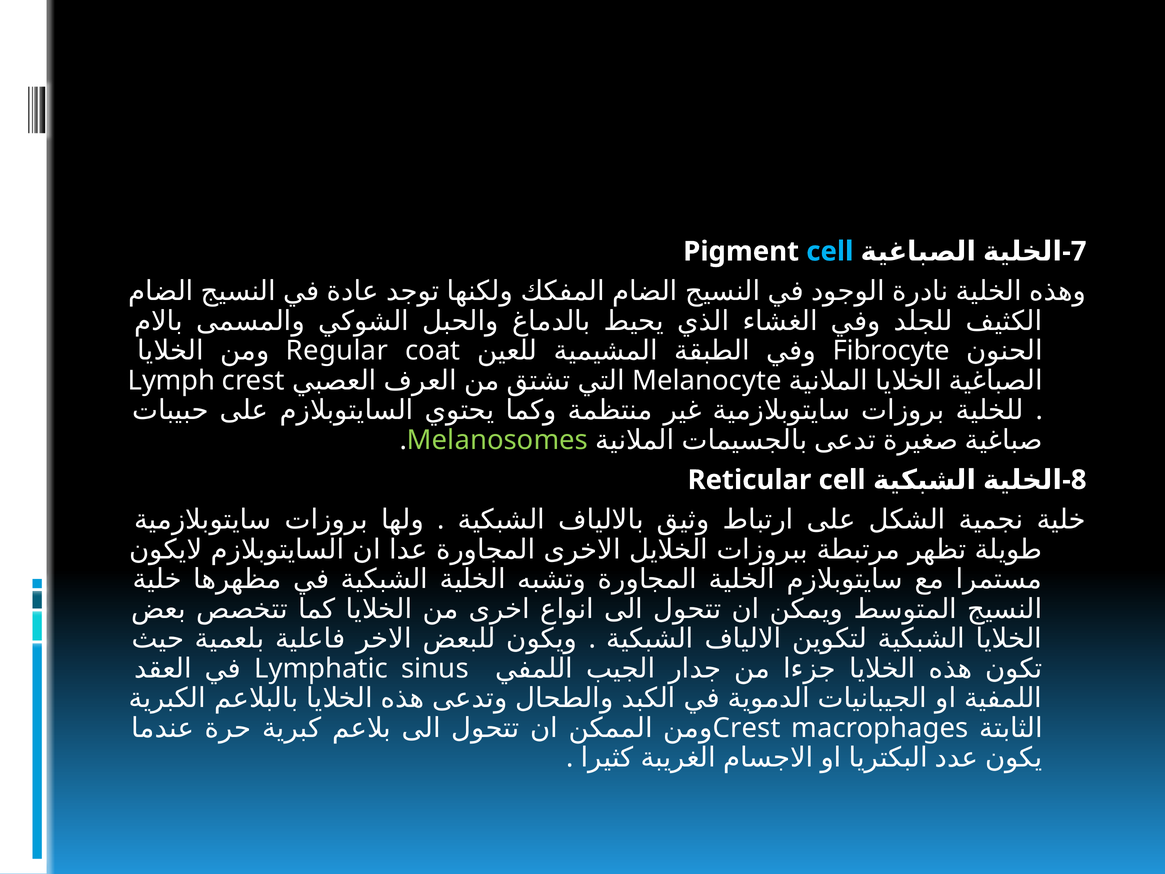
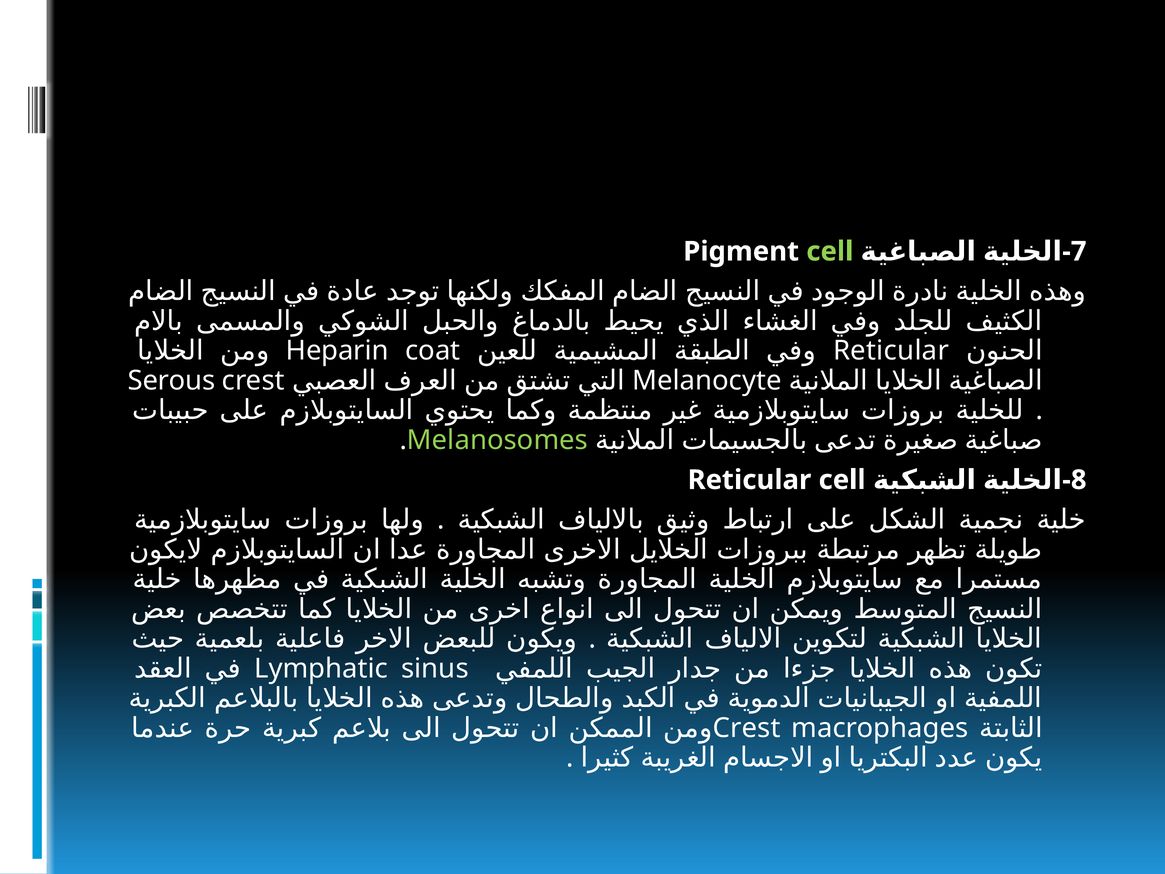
cell colour: light blue -> light green (830, 251)
Regular: Regular -> Heparin (337, 351)
Fibrocyte: Fibrocyte -> Reticular (891, 351)
Lymph: Lymph -> Serous (172, 380)
